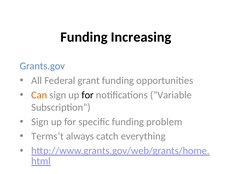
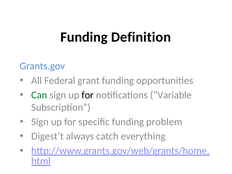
Increasing: Increasing -> Definition (141, 37)
Can colour: orange -> green (39, 95)
Terms’t: Terms’t -> Digest’t (47, 136)
